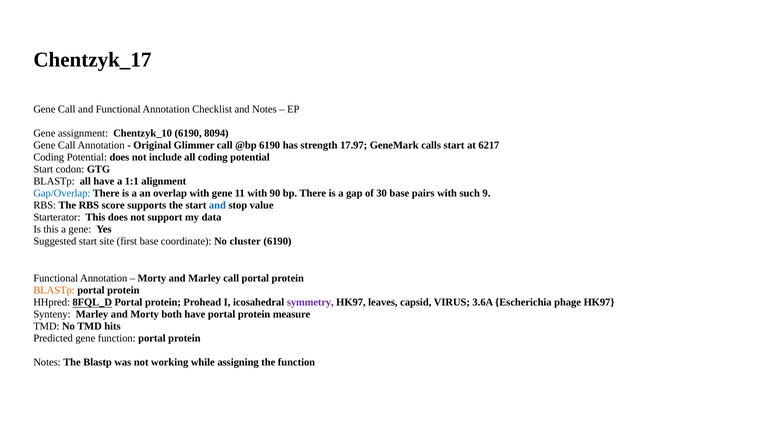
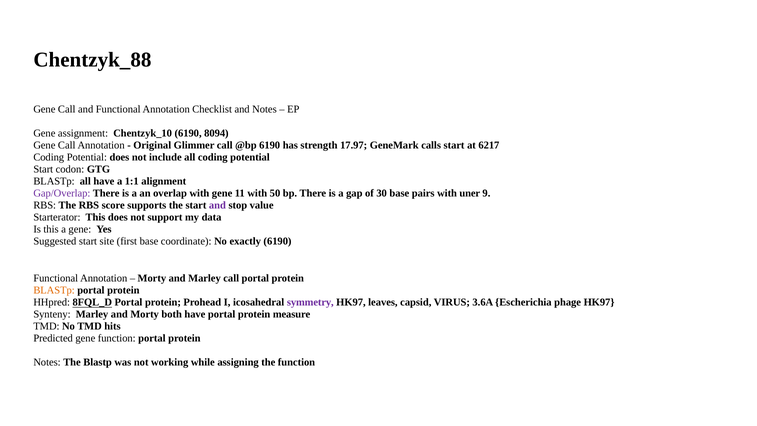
Chentzyk_17: Chentzyk_17 -> Chentzyk_88 (92, 60)
Gap/Overlap colour: blue -> purple (62, 193)
90: 90 -> 50 (275, 193)
such: such -> uner (470, 193)
and colour: blue -> purple (217, 205)
cluster: cluster -> exactly (245, 241)
